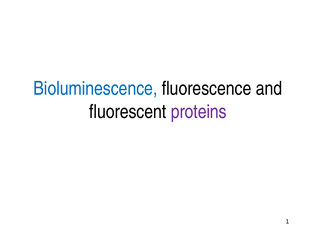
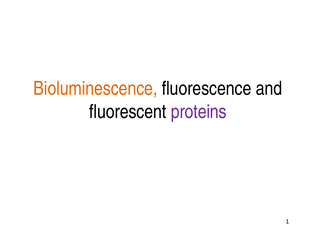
Bioluminescence colour: blue -> orange (95, 89)
